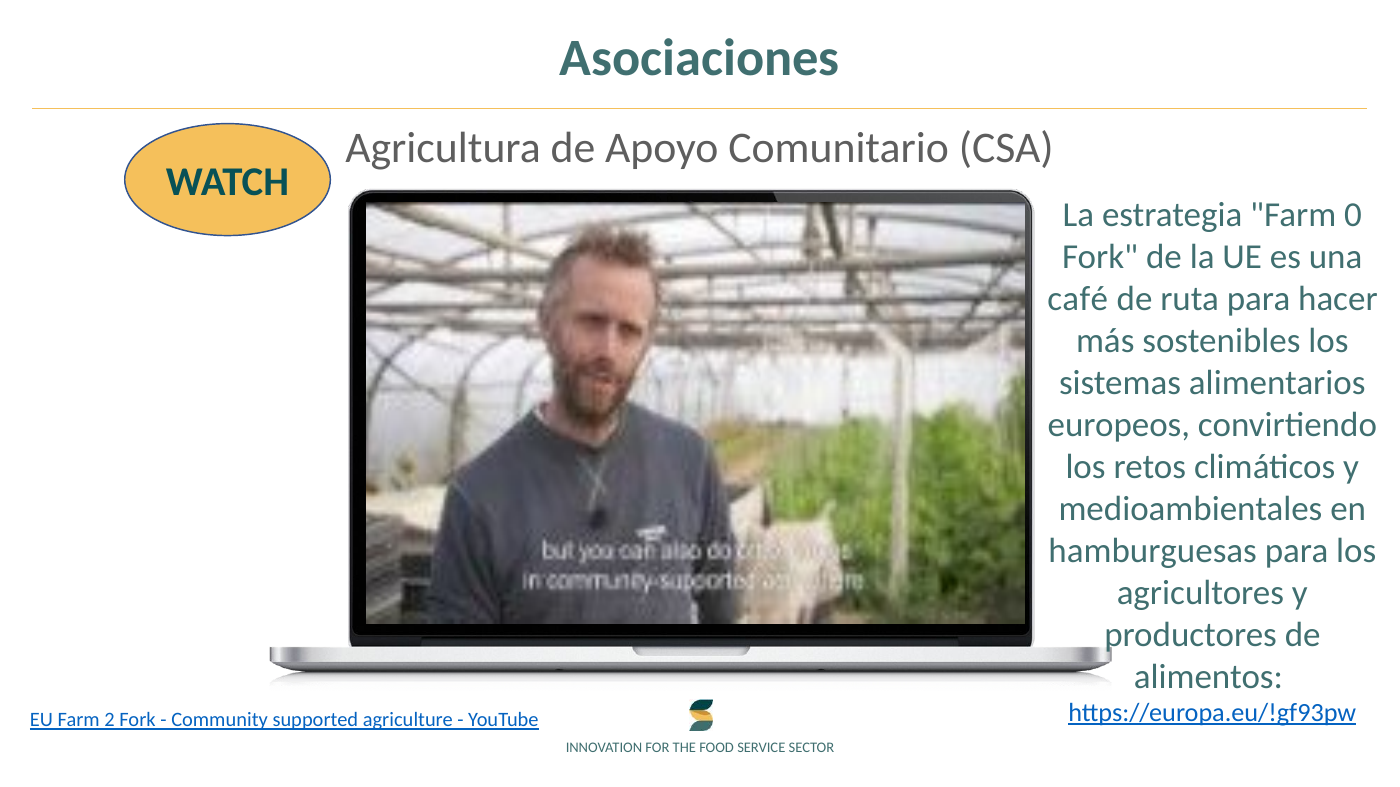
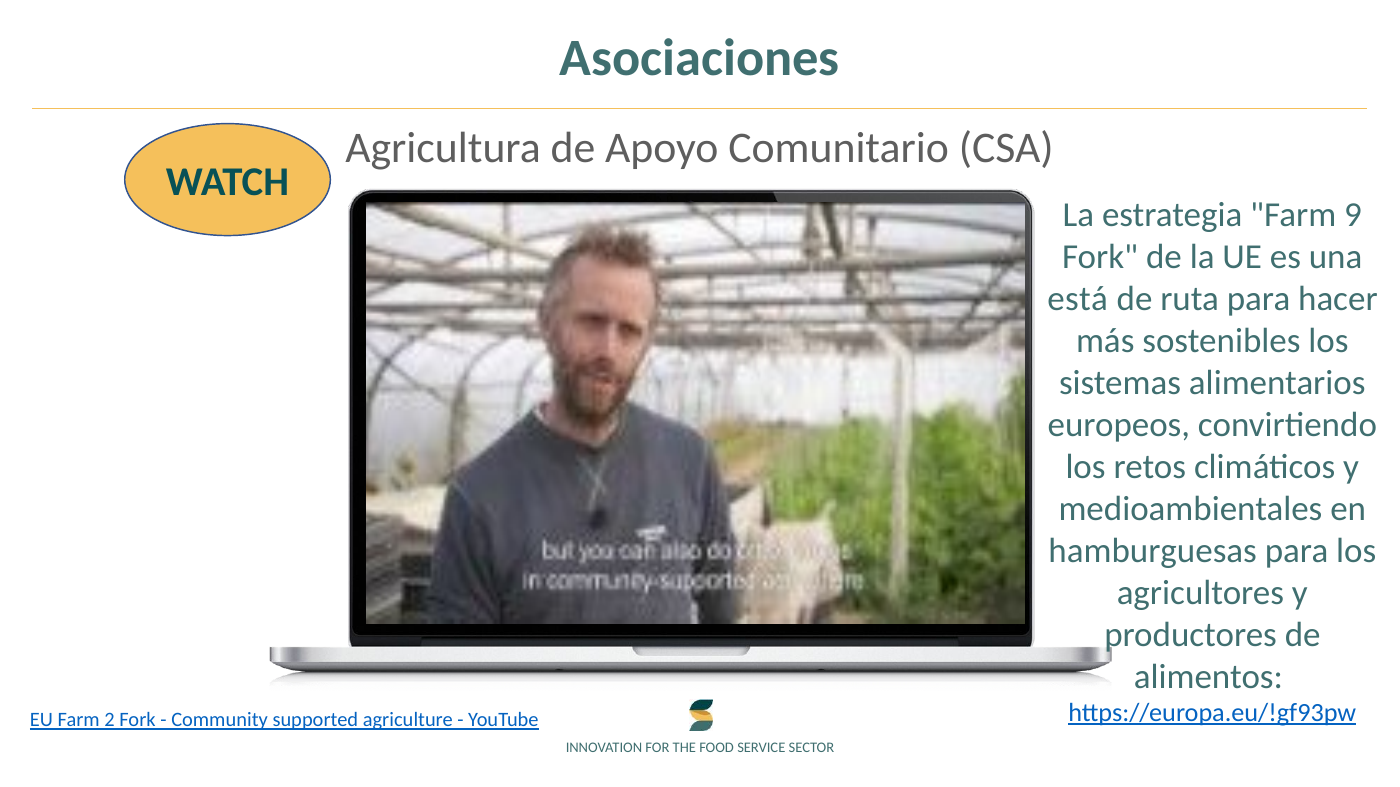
0: 0 -> 9 (1353, 215)
café: café -> está (1078, 299)
